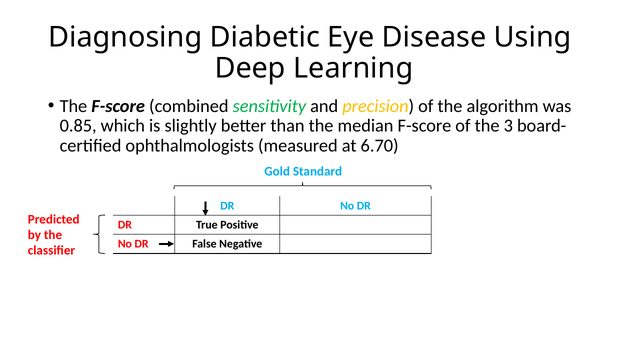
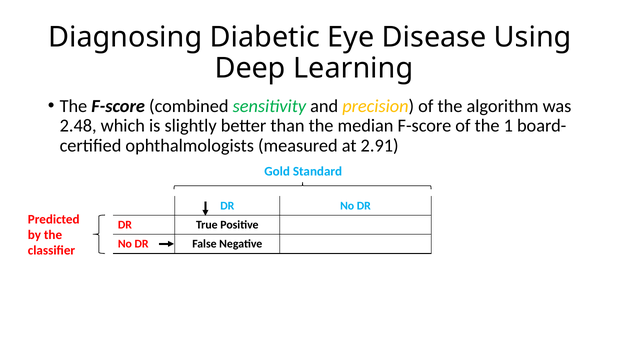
0.85: 0.85 -> 2.48 (78, 126)
3: 3 -> 1 (508, 126)
6.70: 6.70 -> 2.91 (380, 146)
